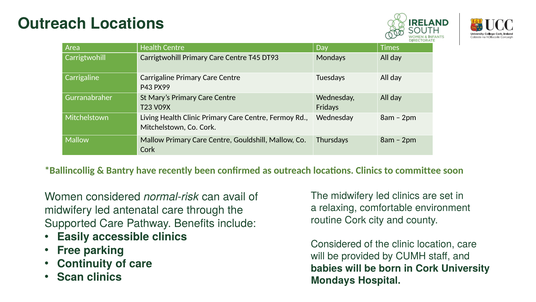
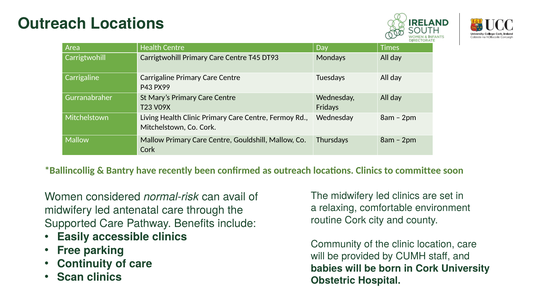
Considered: Considered -> Community (336, 244)
Mondays: Mondays -> Obstetric (333, 280)
